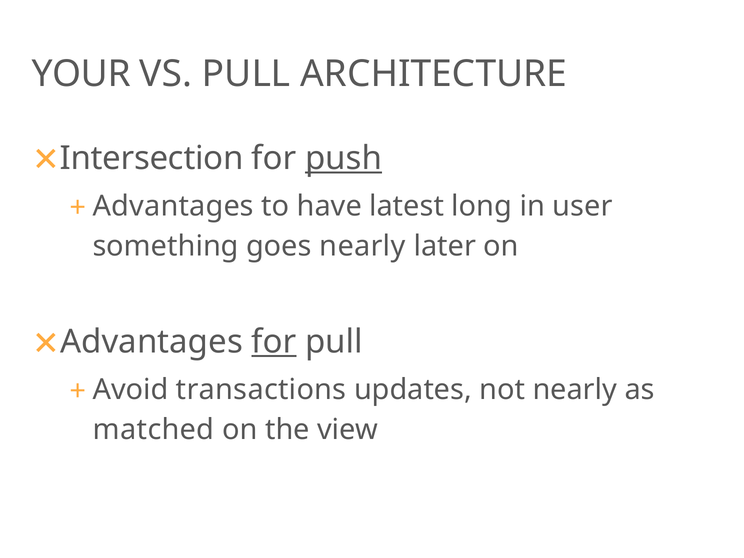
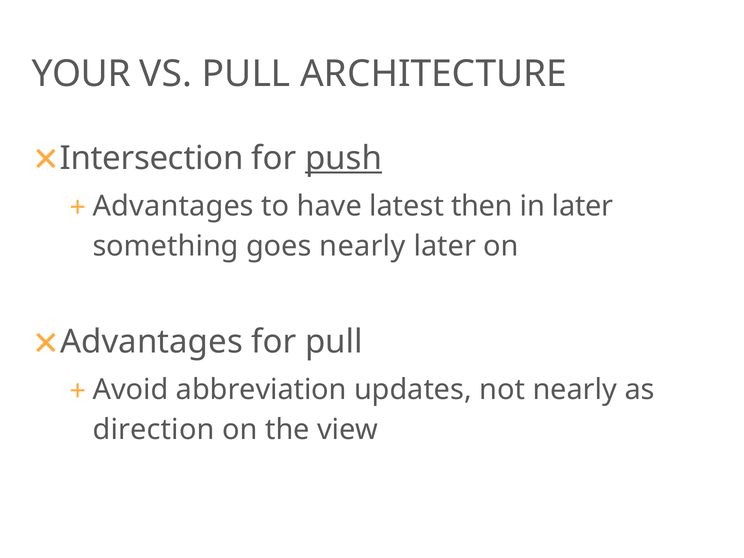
long: long -> then (482, 206)
in user: user -> later (583, 206)
for underline: present -> none (274, 342)
transactions: transactions -> abbreviation (261, 390)
matched: matched -> direction (154, 430)
